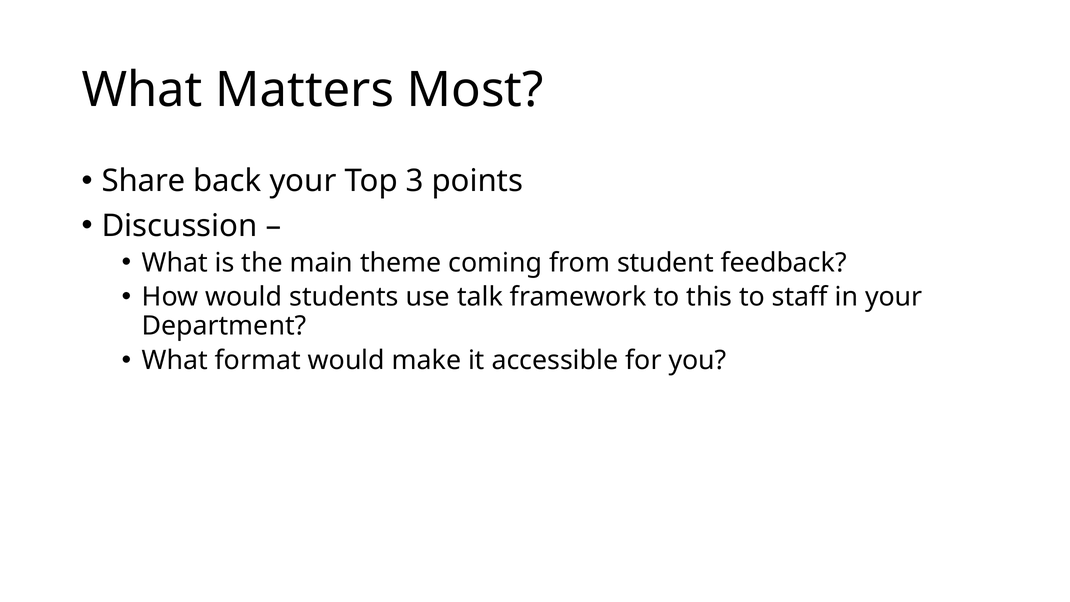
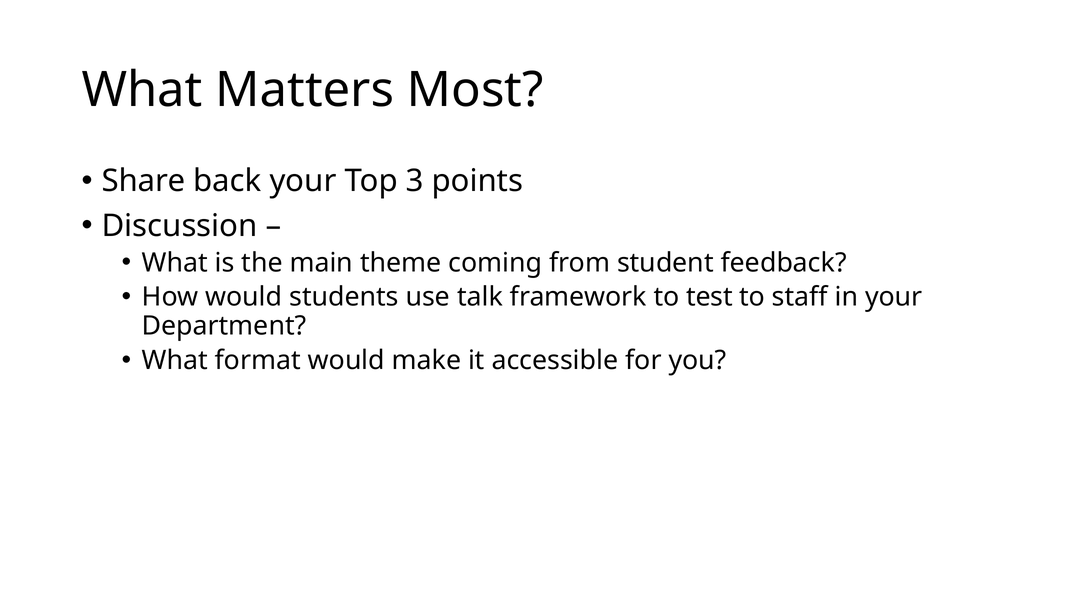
this: this -> test (709, 297)
